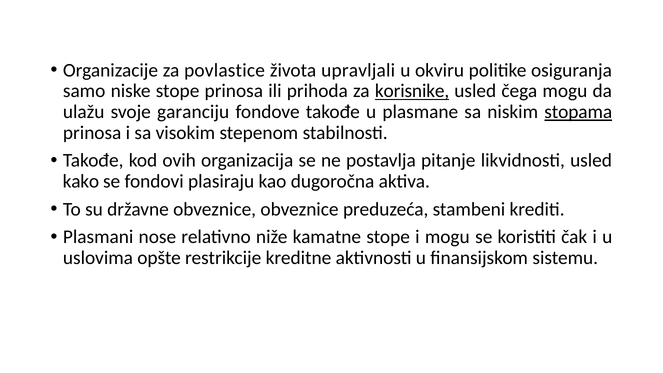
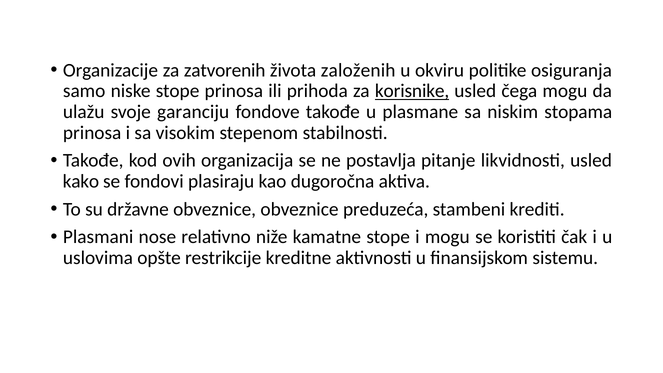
povlastice: povlastice -> zatvorenih (225, 70)
upravljali: upravljali -> založenih (358, 70)
stopama underline: present -> none (578, 112)
